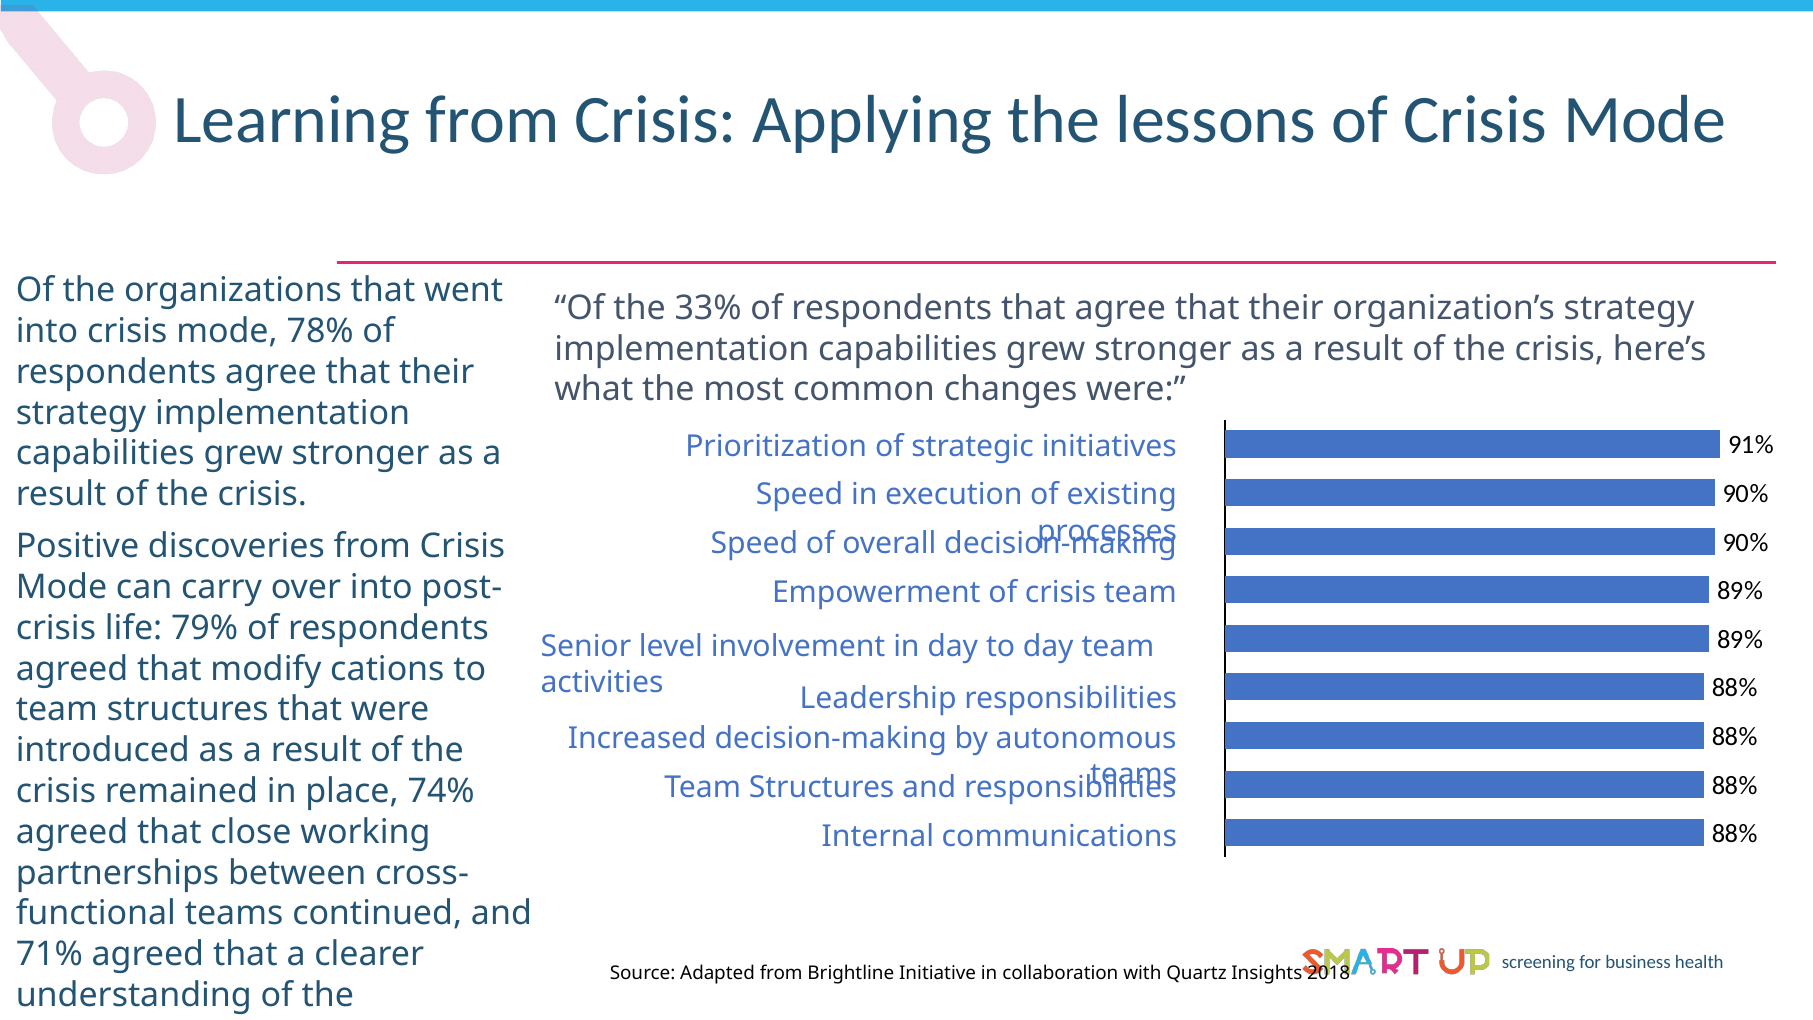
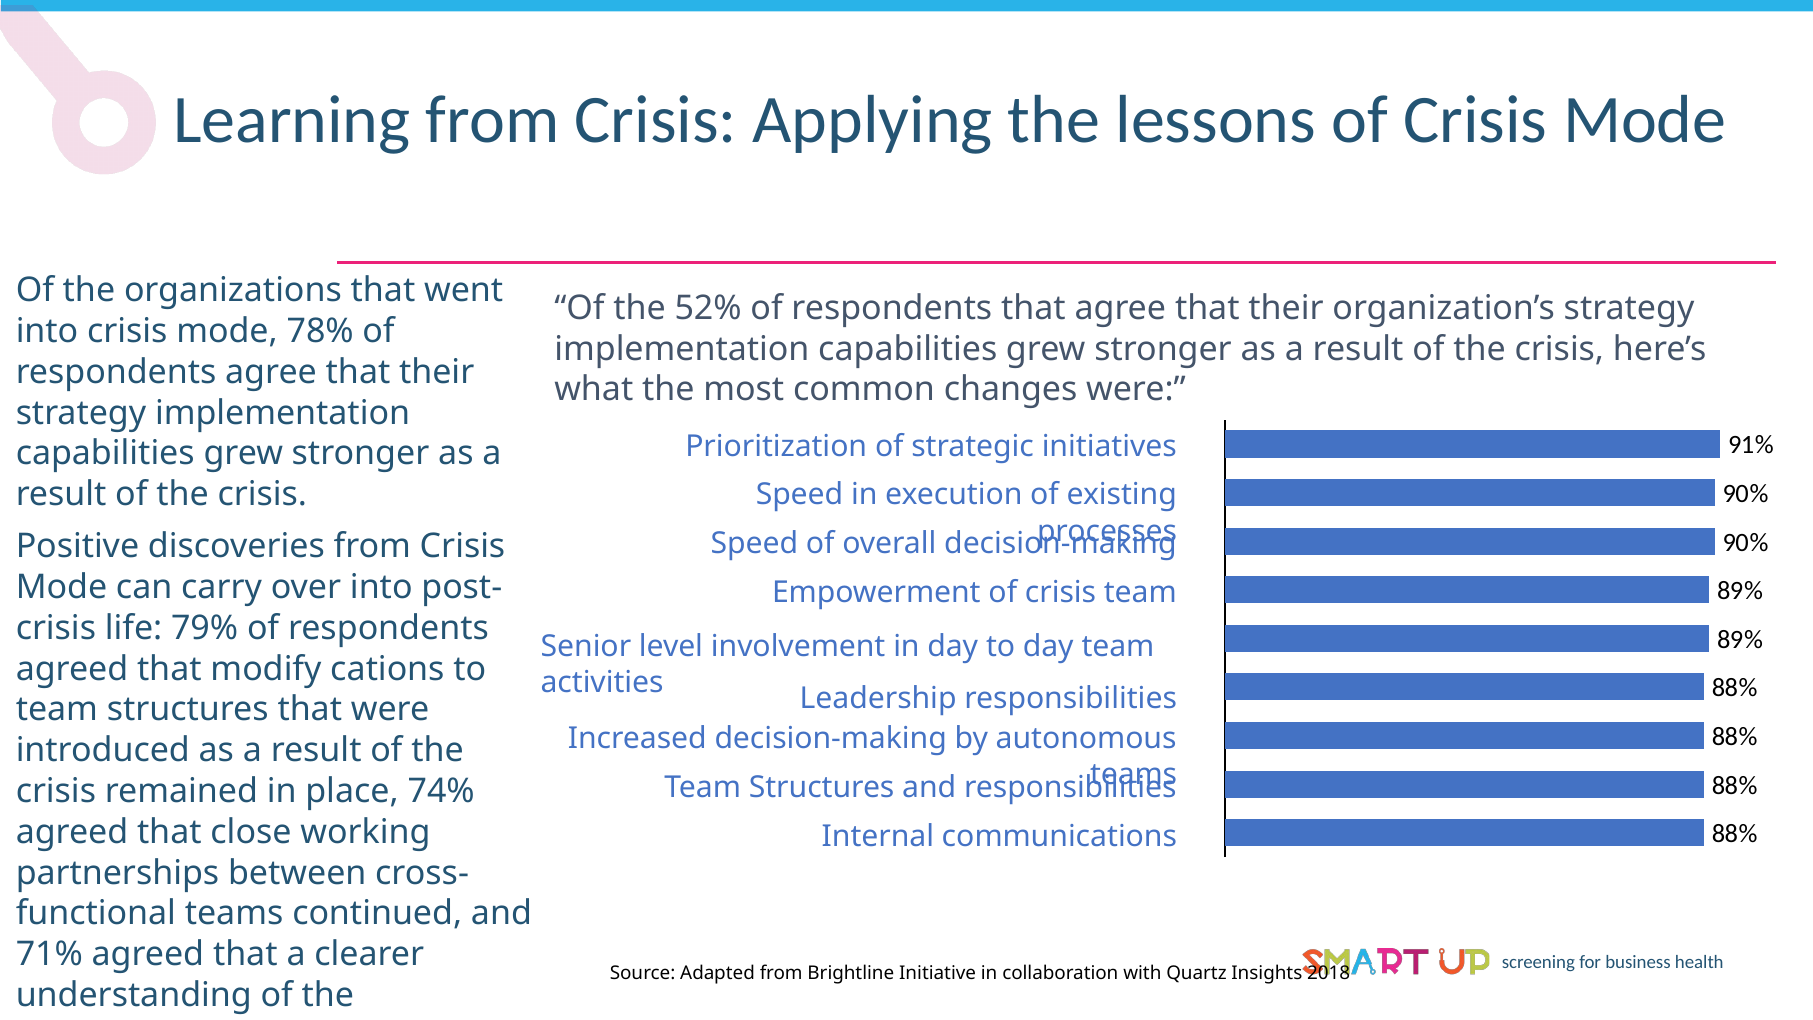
33%: 33% -> 52% (708, 308)
